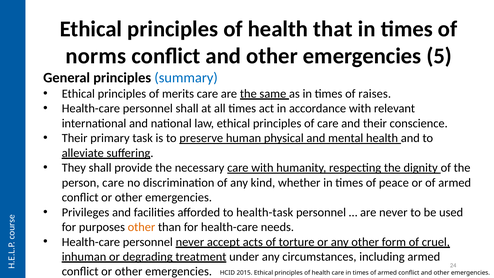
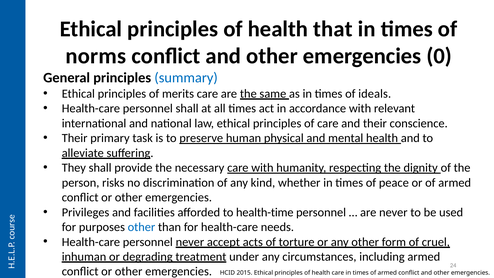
5: 5 -> 0 (439, 56)
raises: raises -> ideals (375, 94)
person care: care -> risks (113, 183)
health-task: health-task -> health-time (265, 212)
other colour: orange -> blue (141, 227)
